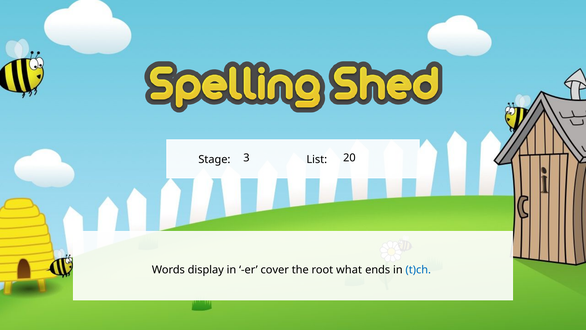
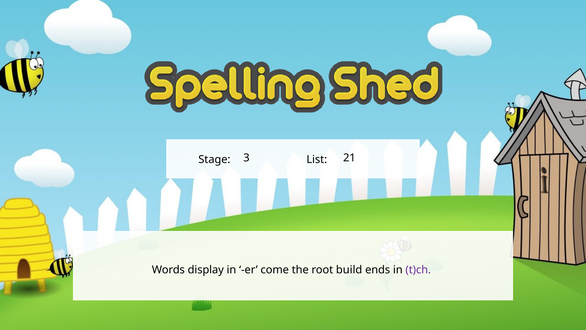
20: 20 -> 21 (349, 158)
cover: cover -> come (275, 270)
what: what -> build (349, 270)
t)ch colour: blue -> purple (418, 270)
